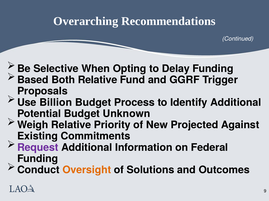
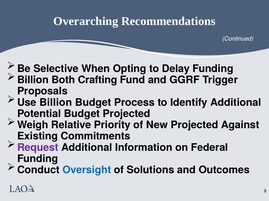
Based: Based -> Billion (33, 80)
Both Relative: Relative -> Crafting (98, 80)
Budget Unknown: Unknown -> Projected (127, 114)
Oversight colour: orange -> blue (87, 171)
